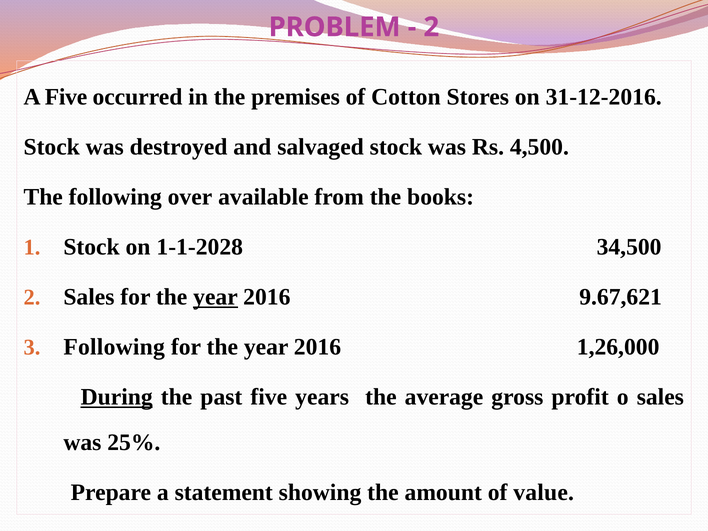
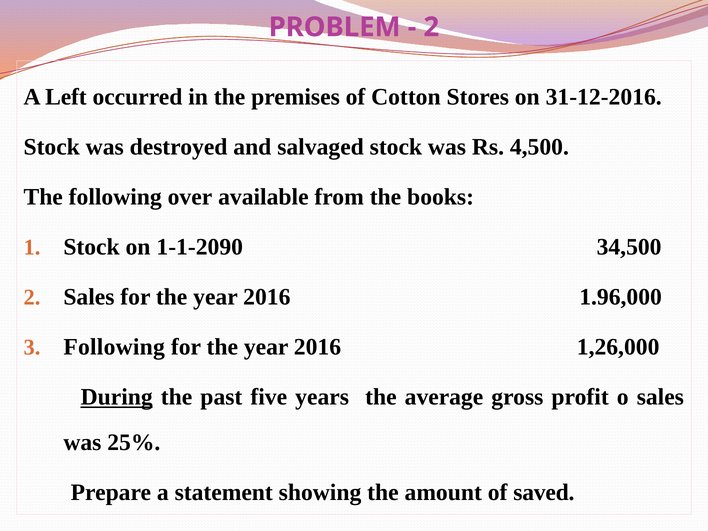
A Five: Five -> Left (66, 97)
1-1-2028: 1-1-2028 -> 1-1-2090 (200, 247)
year underline: present -> none (215, 297)
9.67,621: 9.67,621 -> 1.96,000 (621, 297)
value: value -> saved (544, 492)
